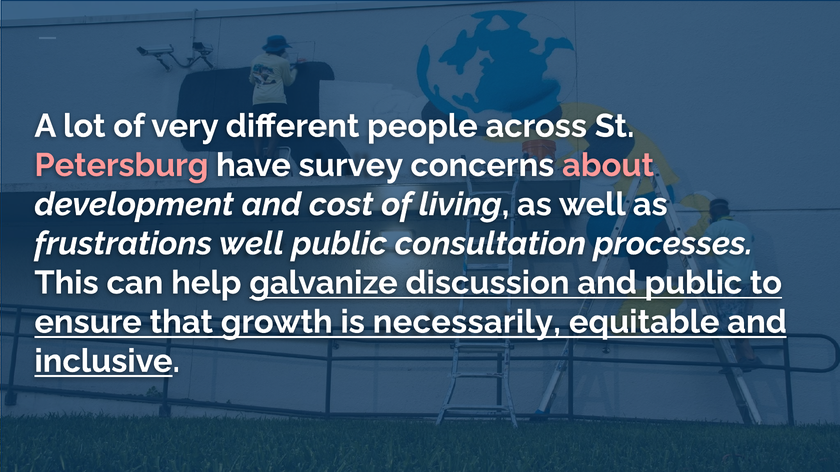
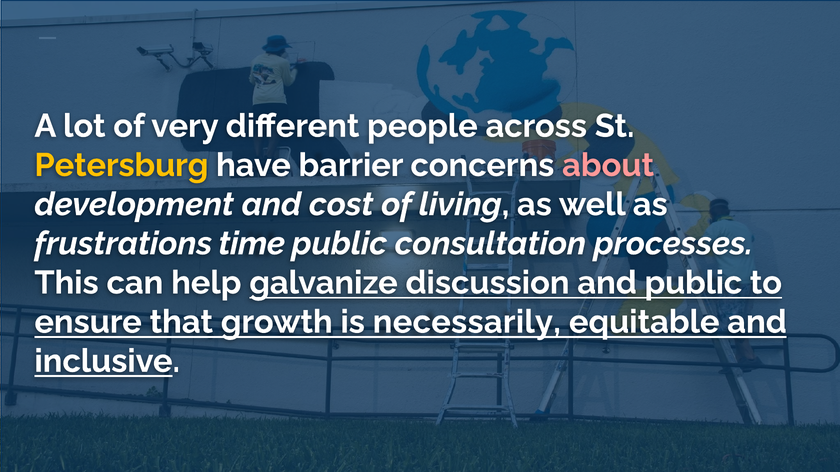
Petersburg colour: pink -> yellow (121, 165)
survey: survey -> barrier (351, 165)
frustrations well: well -> time (252, 244)
